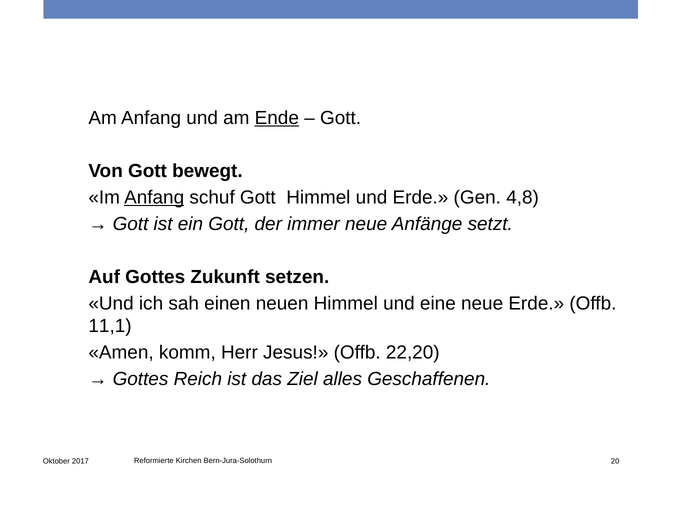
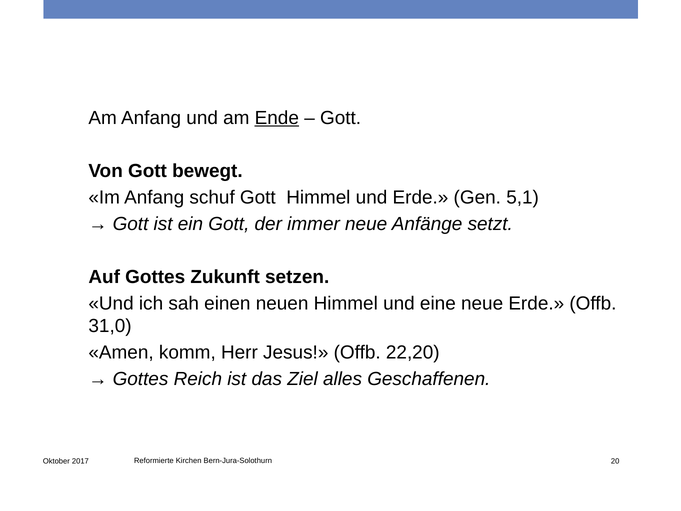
Anfang underline: present -> none (154, 197)
4,8: 4,8 -> 5,1 (523, 197)
11,1: 11,1 -> 31,0 (110, 326)
